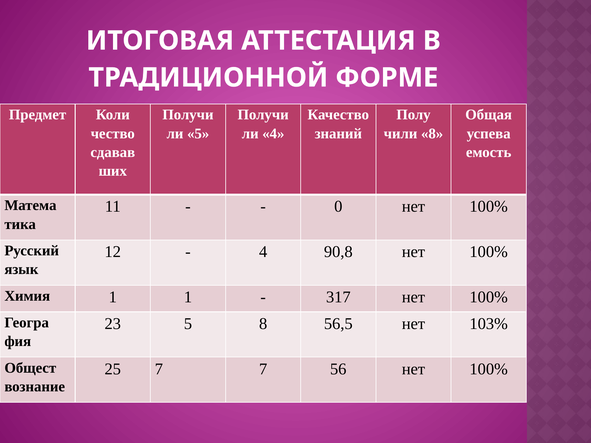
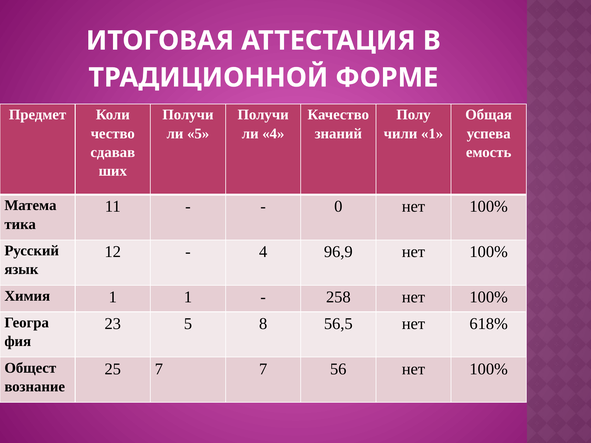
чили 8: 8 -> 1 (432, 134)
90,8: 90,8 -> 96,9 (338, 252)
317: 317 -> 258 (338, 297)
103%: 103% -> 618% (489, 324)
